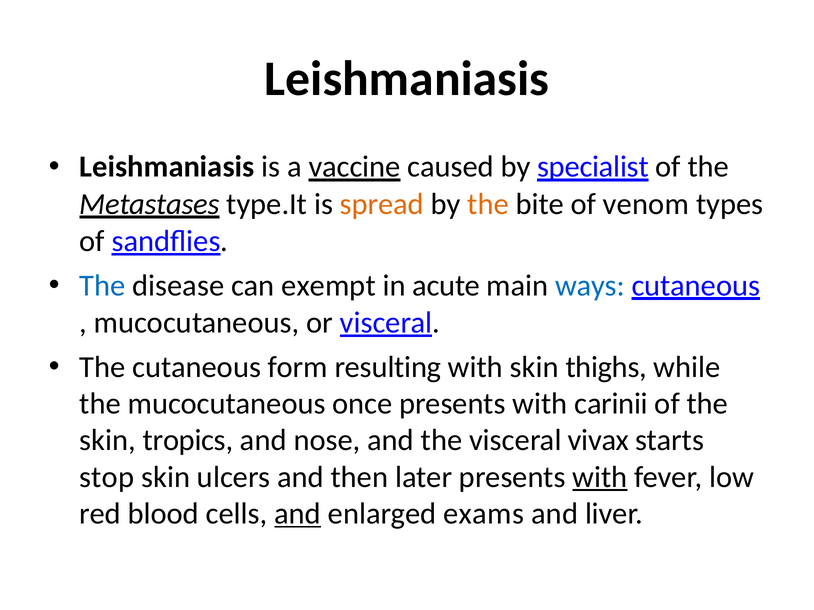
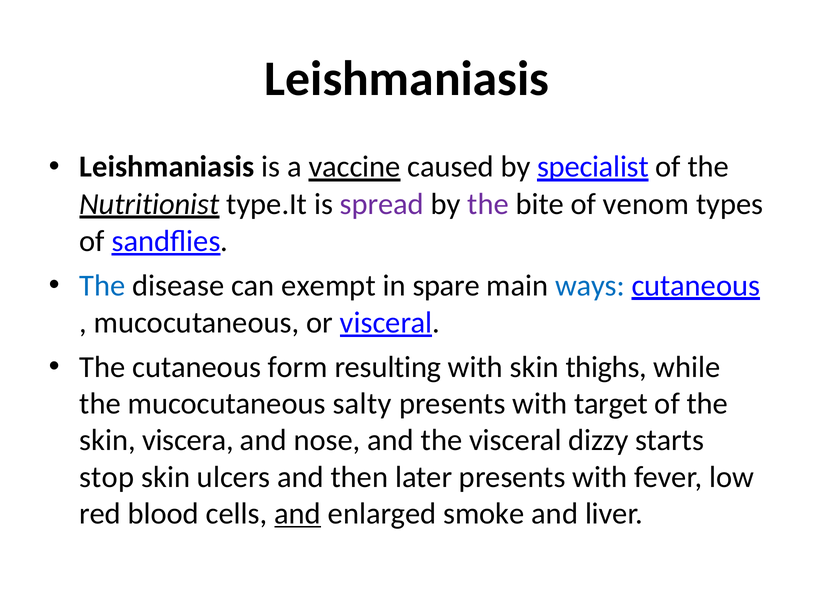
Metastases: Metastases -> Nutritionist (149, 204)
spread colour: orange -> purple (382, 204)
the colour: orange -> purple (488, 204)
acute: acute -> spare (446, 286)
once: once -> salty (362, 404)
carinii: carinii -> target (611, 404)
tropics: tropics -> viscera (188, 441)
vivax: vivax -> dizzy (599, 441)
with underline: present -> none (600, 477)
exams: exams -> smoke (484, 514)
